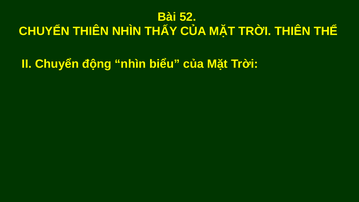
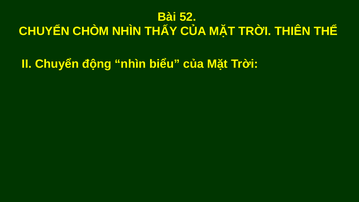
CHUYỂN THIÊN: THIÊN -> CHÒM (91, 31)
